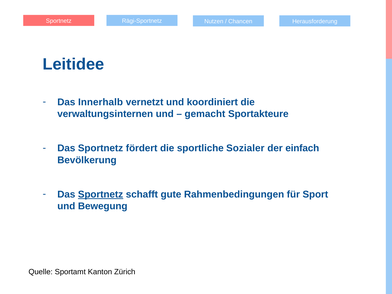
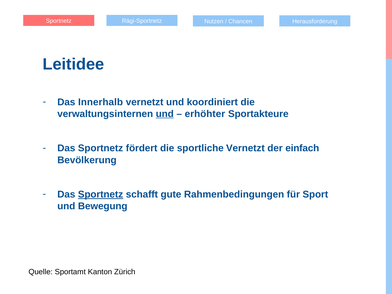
und underline: none -> present (165, 114)
gemacht: gemacht -> erhöhter (205, 114)
sportliche Sozialer: Sozialer -> Vernetzt (245, 148)
